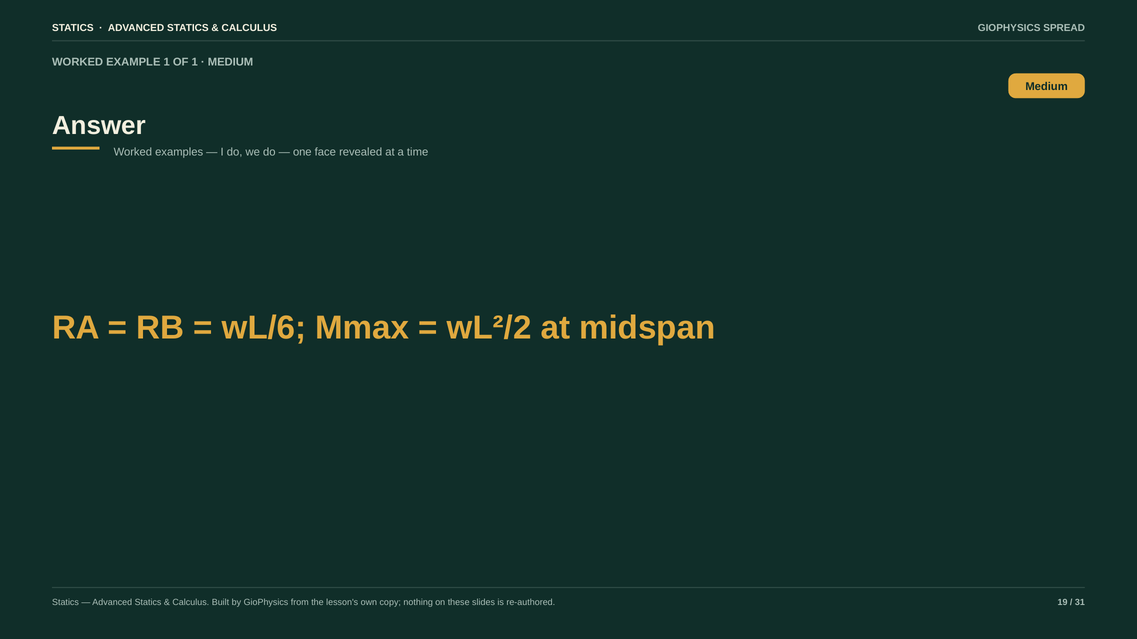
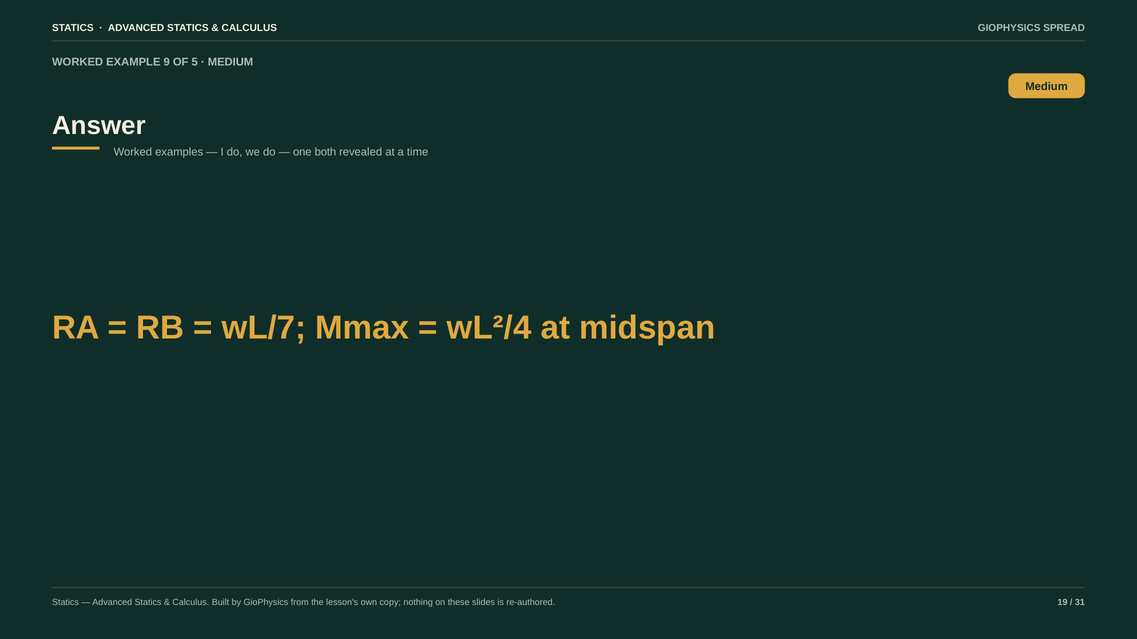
EXAMPLE 1: 1 -> 9 (167, 62)
OF 1: 1 -> 5 (195, 62)
face: face -> both (325, 152)
wL/6: wL/6 -> wL/7 (264, 328)
wL²/2: wL²/2 -> wL²/4 (489, 328)
